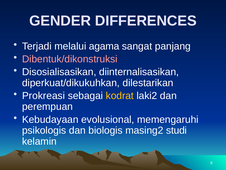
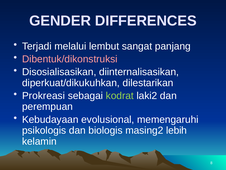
agama: agama -> lembut (104, 46)
kodrat colour: yellow -> light green (120, 96)
studi: studi -> lebih (176, 130)
